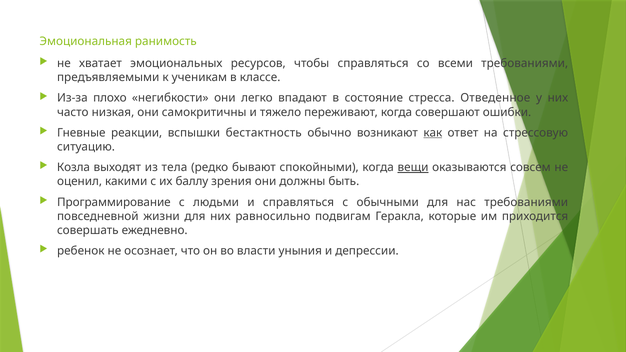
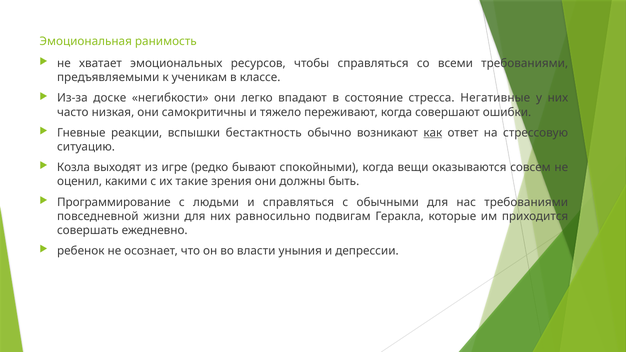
плохо: плохо -> доске (110, 98)
Отведенное: Отведенное -> Негативные (495, 98)
тела: тела -> игре (175, 168)
вещи underline: present -> none (413, 168)
баллу: баллу -> такие (192, 182)
